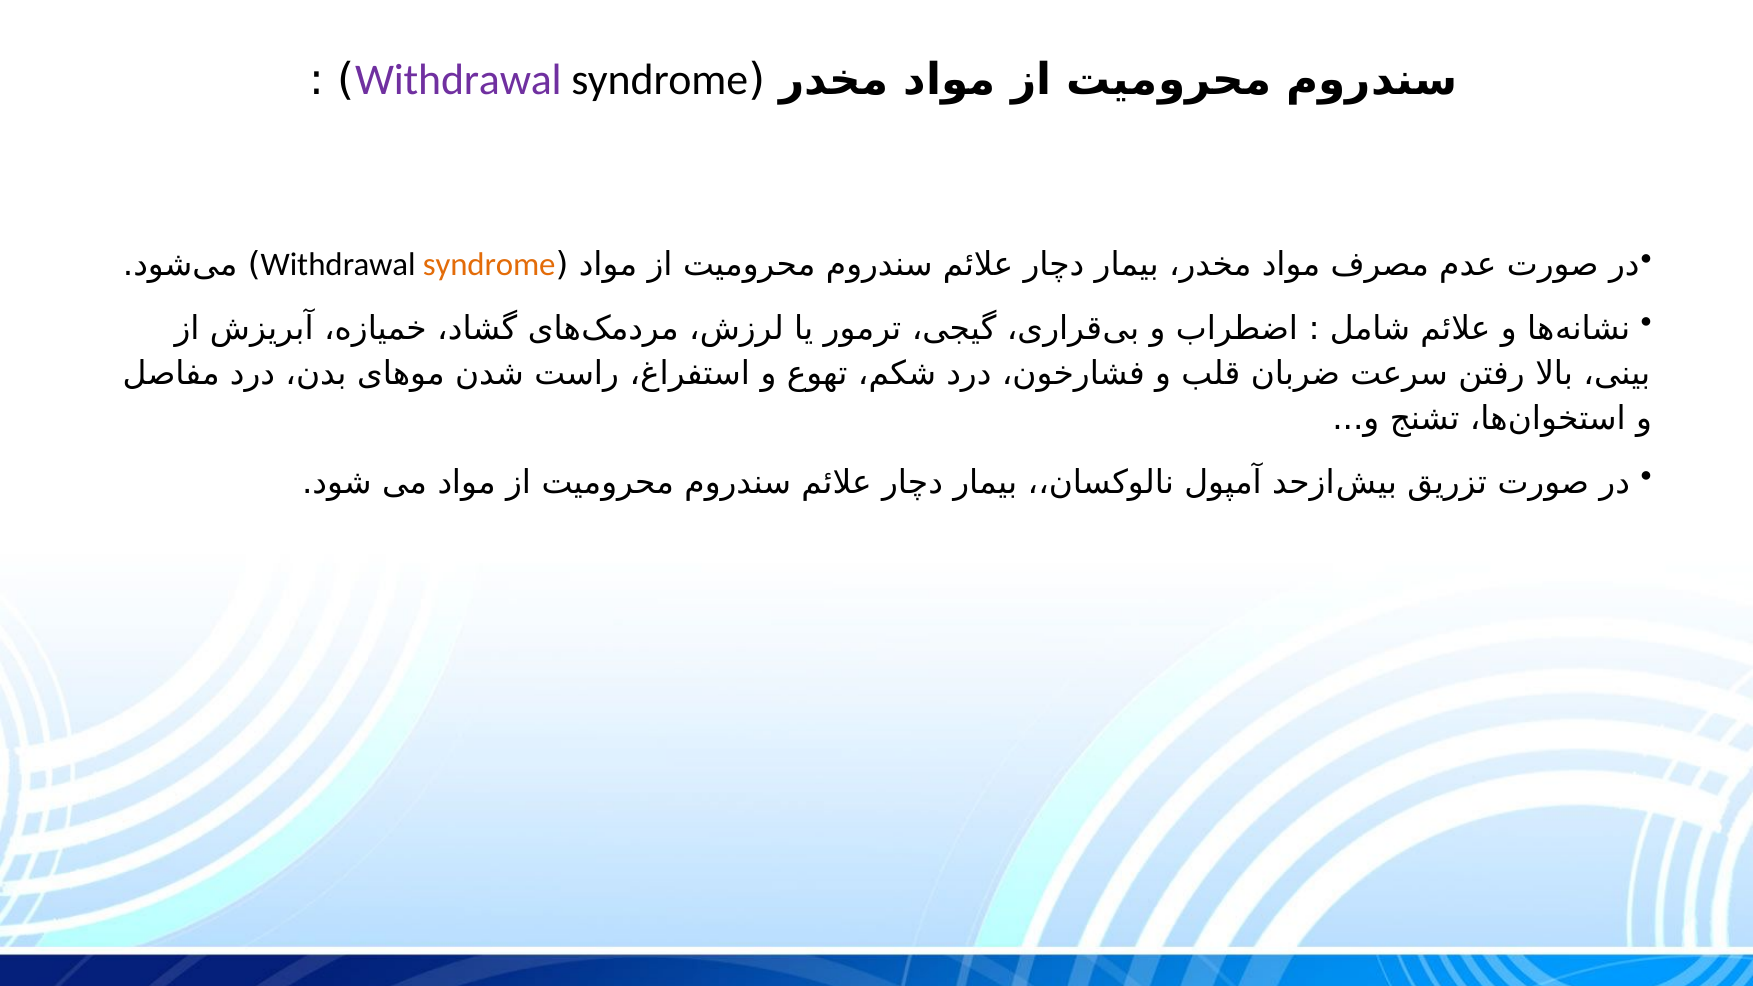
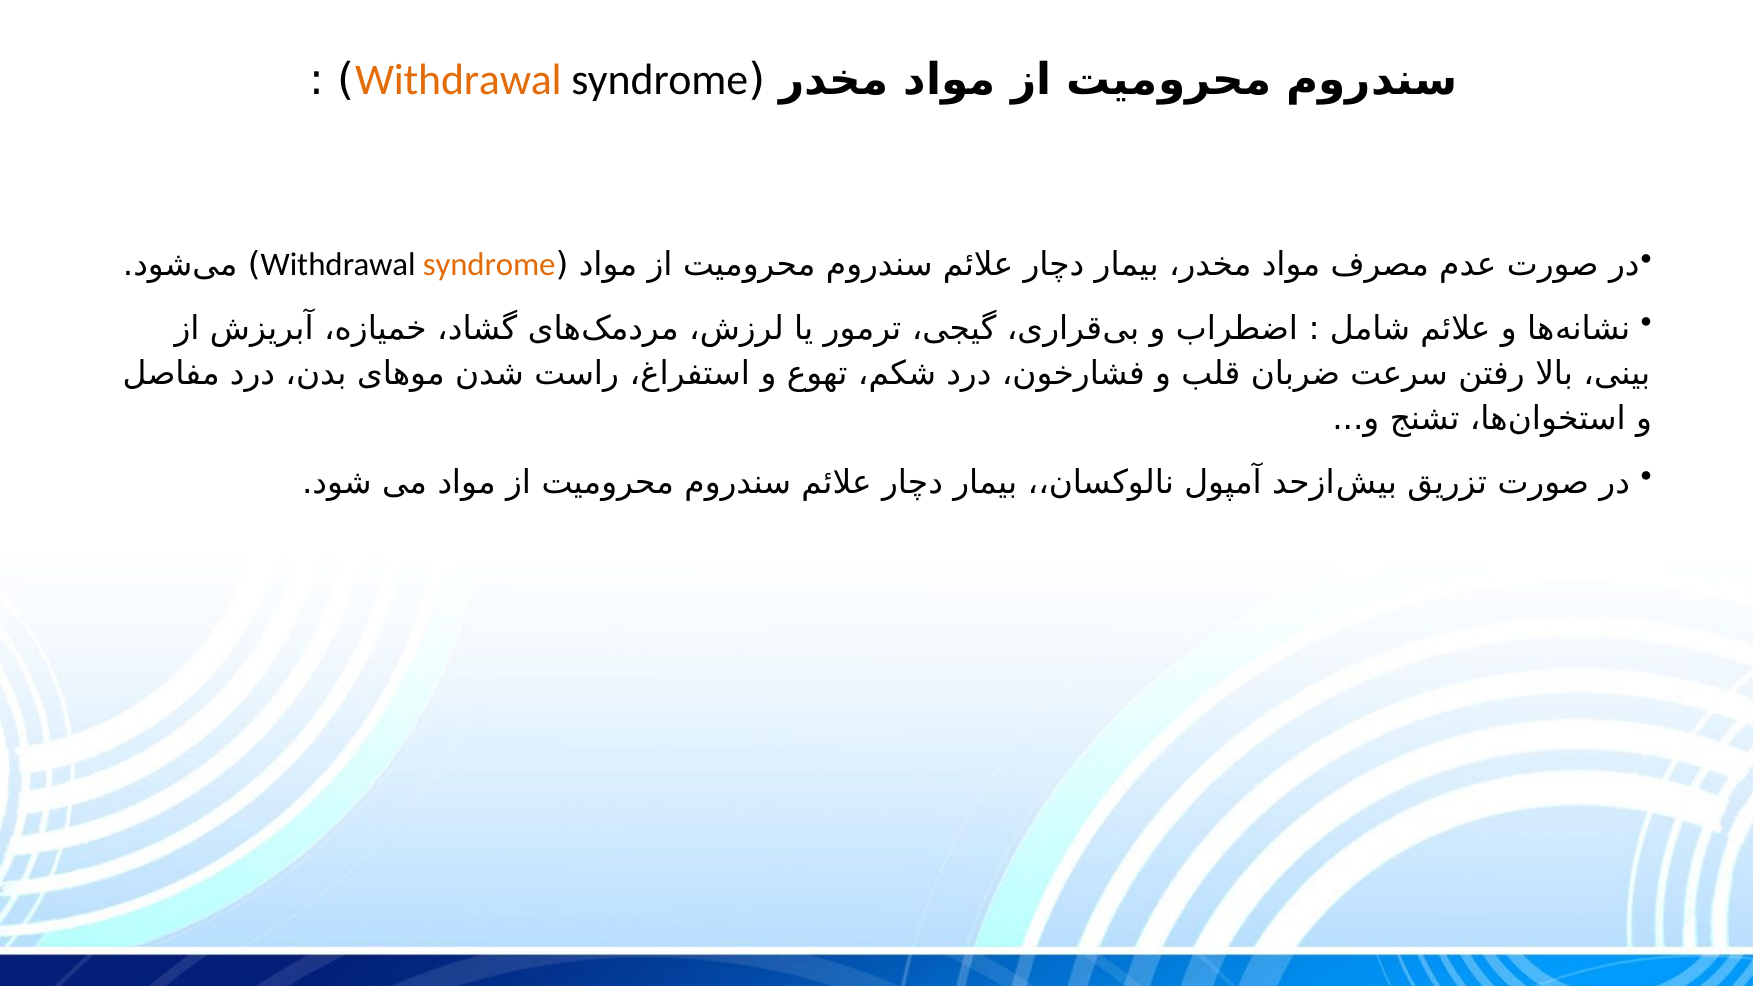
Withdrawal colour: purple -> orange (458, 80)
